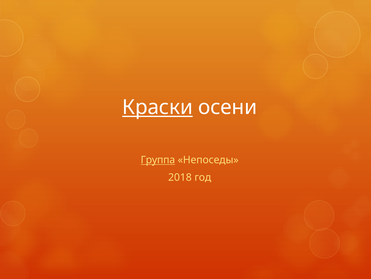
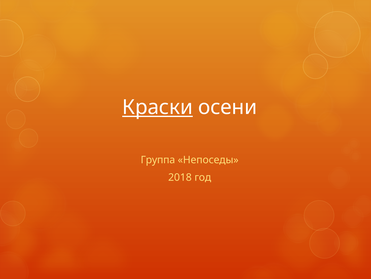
Группа underline: present -> none (158, 160)
